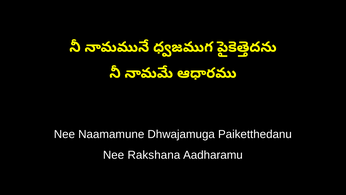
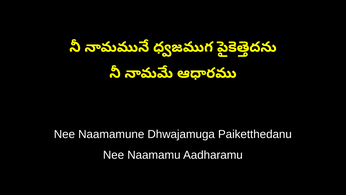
Rakshana: Rakshana -> Naamamu (154, 155)
